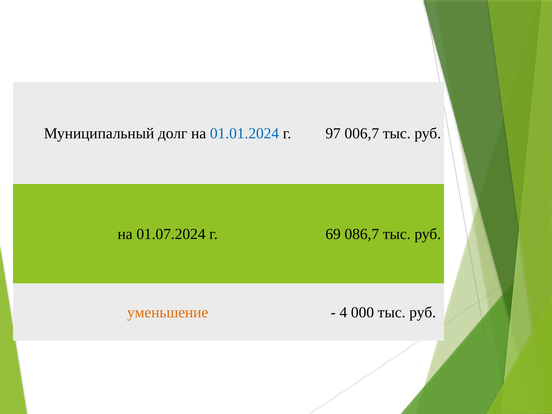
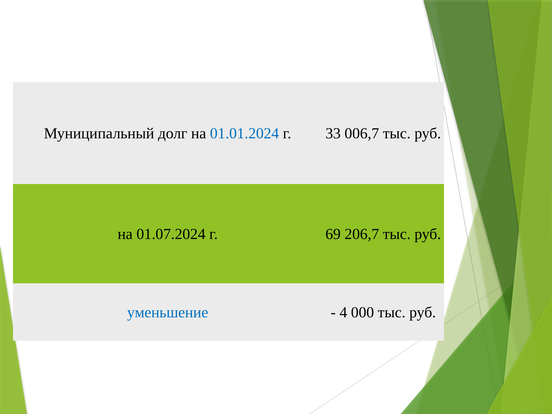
97: 97 -> 33 (333, 133)
086,7: 086,7 -> 206,7 (362, 234)
уменьшение colour: orange -> blue (168, 312)
